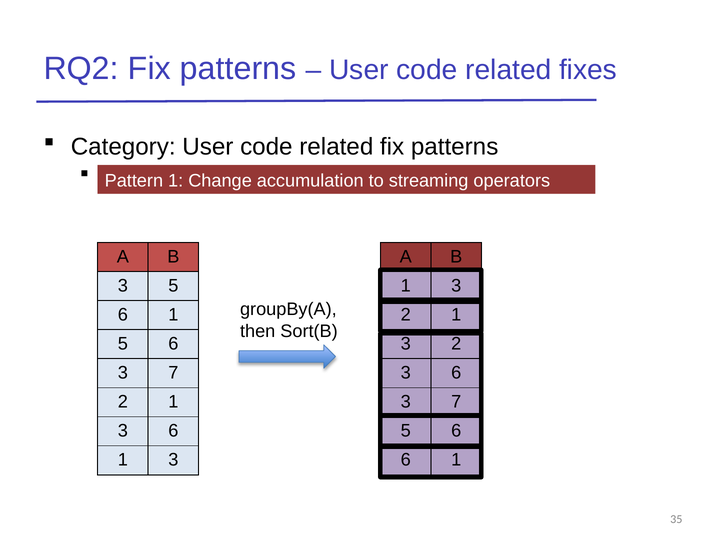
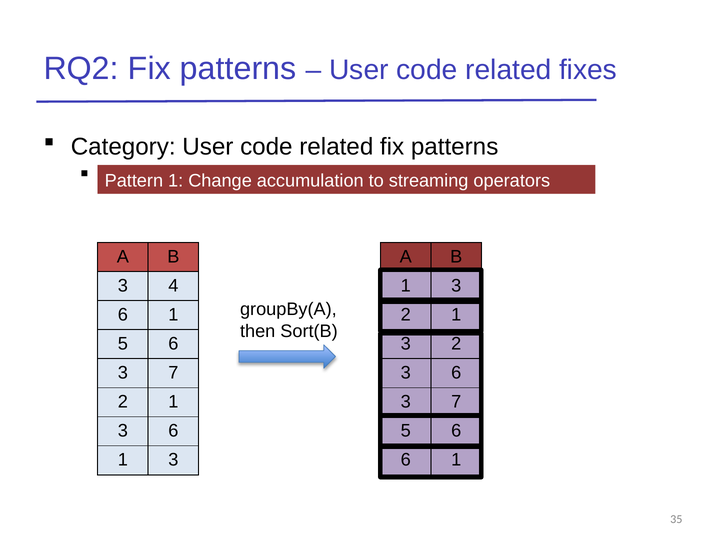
3 5: 5 -> 4 (173, 286)
